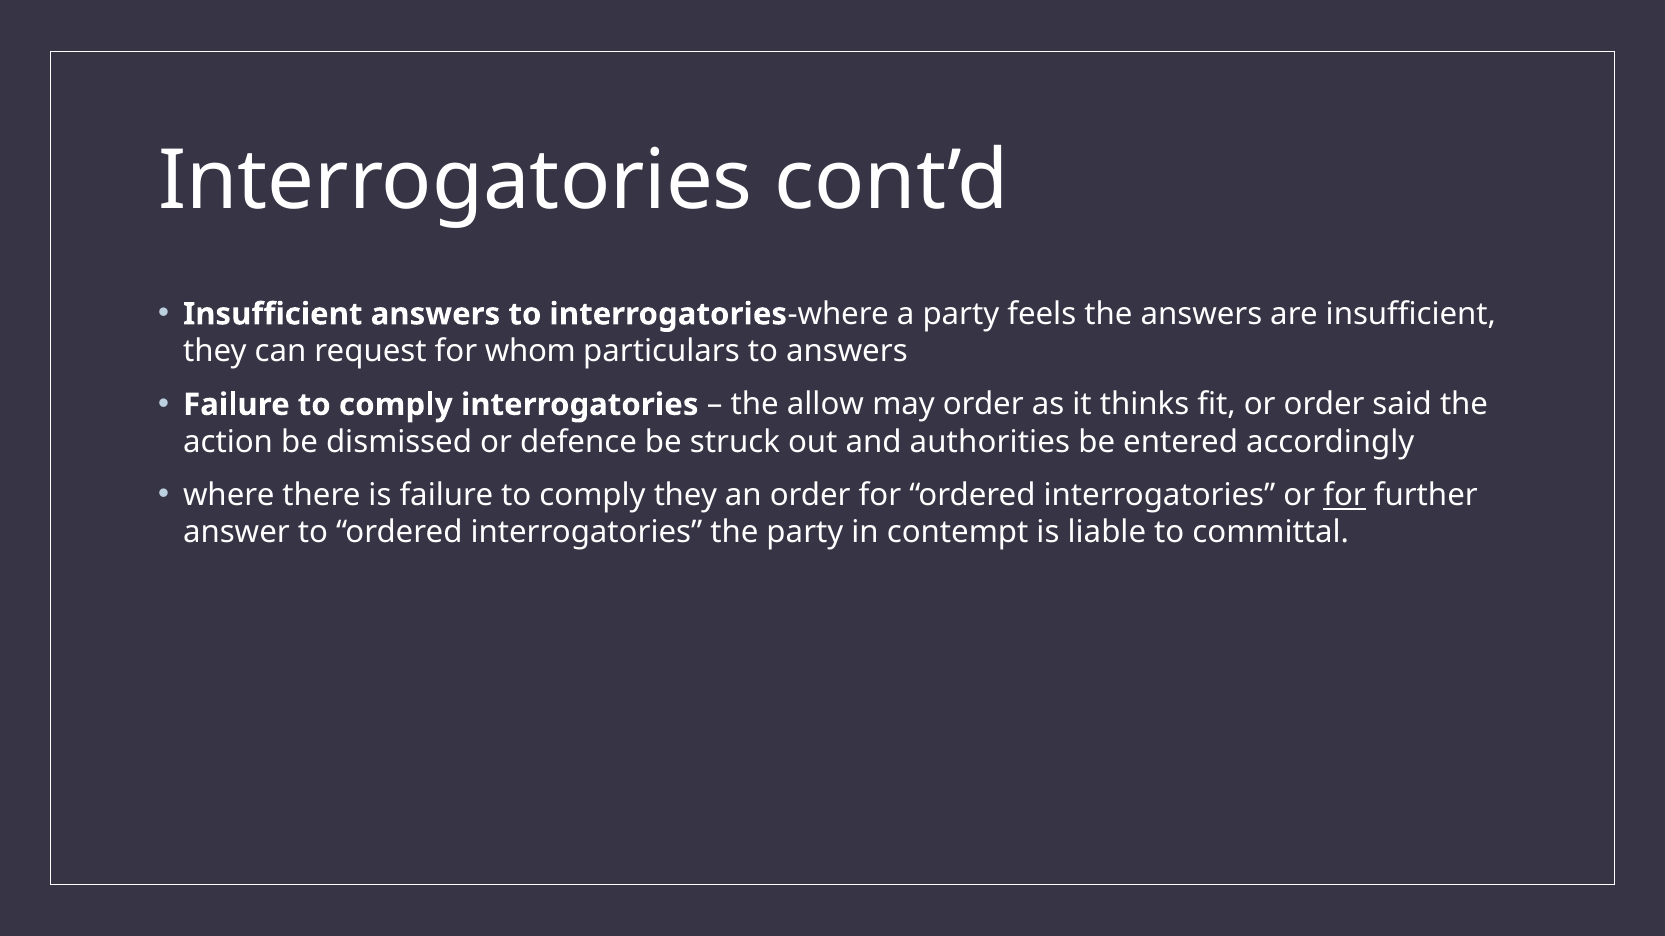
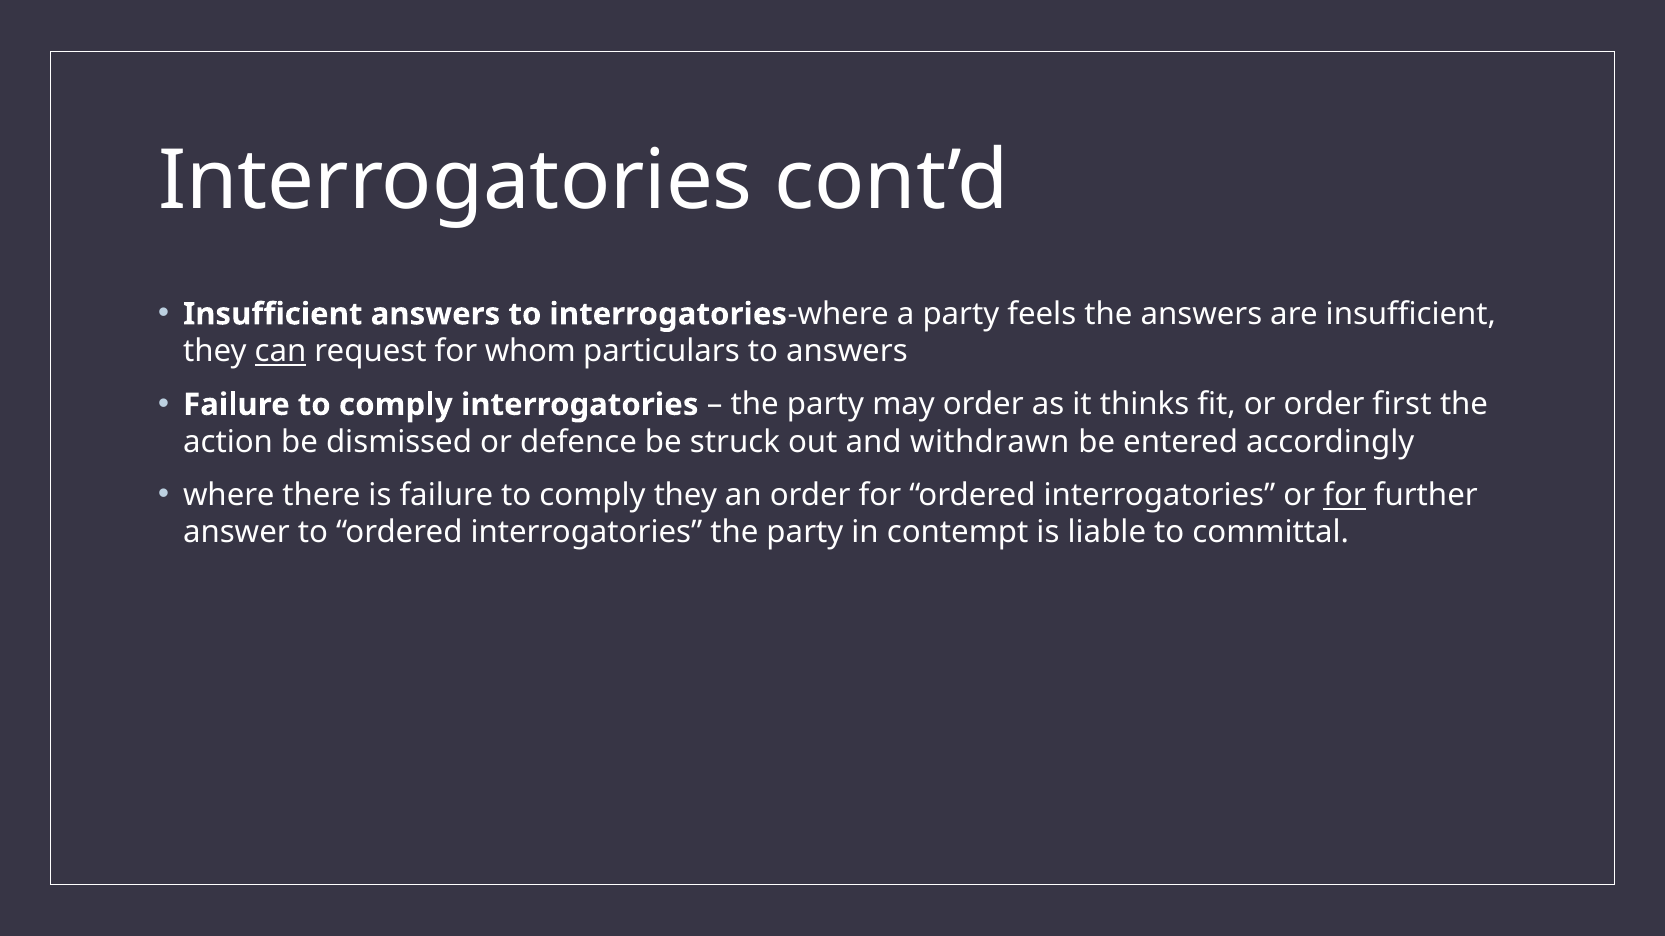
can underline: none -> present (280, 352)
allow: allow -> party (825, 405)
said: said -> first (1402, 405)
authorities: authorities -> withdrawn (990, 442)
